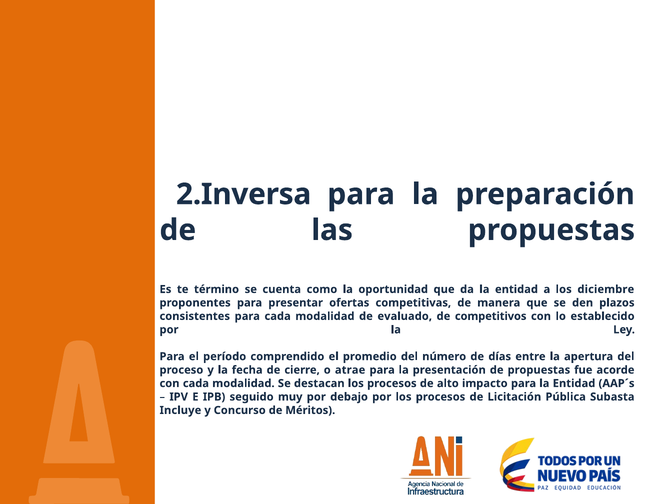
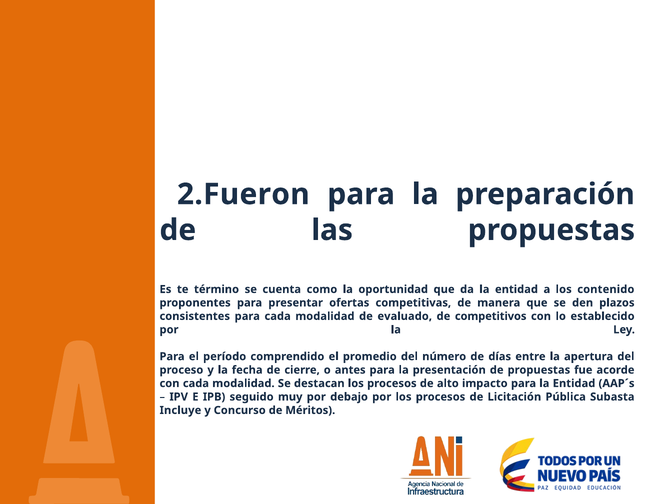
2.Inversa: 2.Inversa -> 2.Fueron (243, 194)
diciembre: diciembre -> contenido (606, 289)
atrae: atrae -> antes (350, 370)
